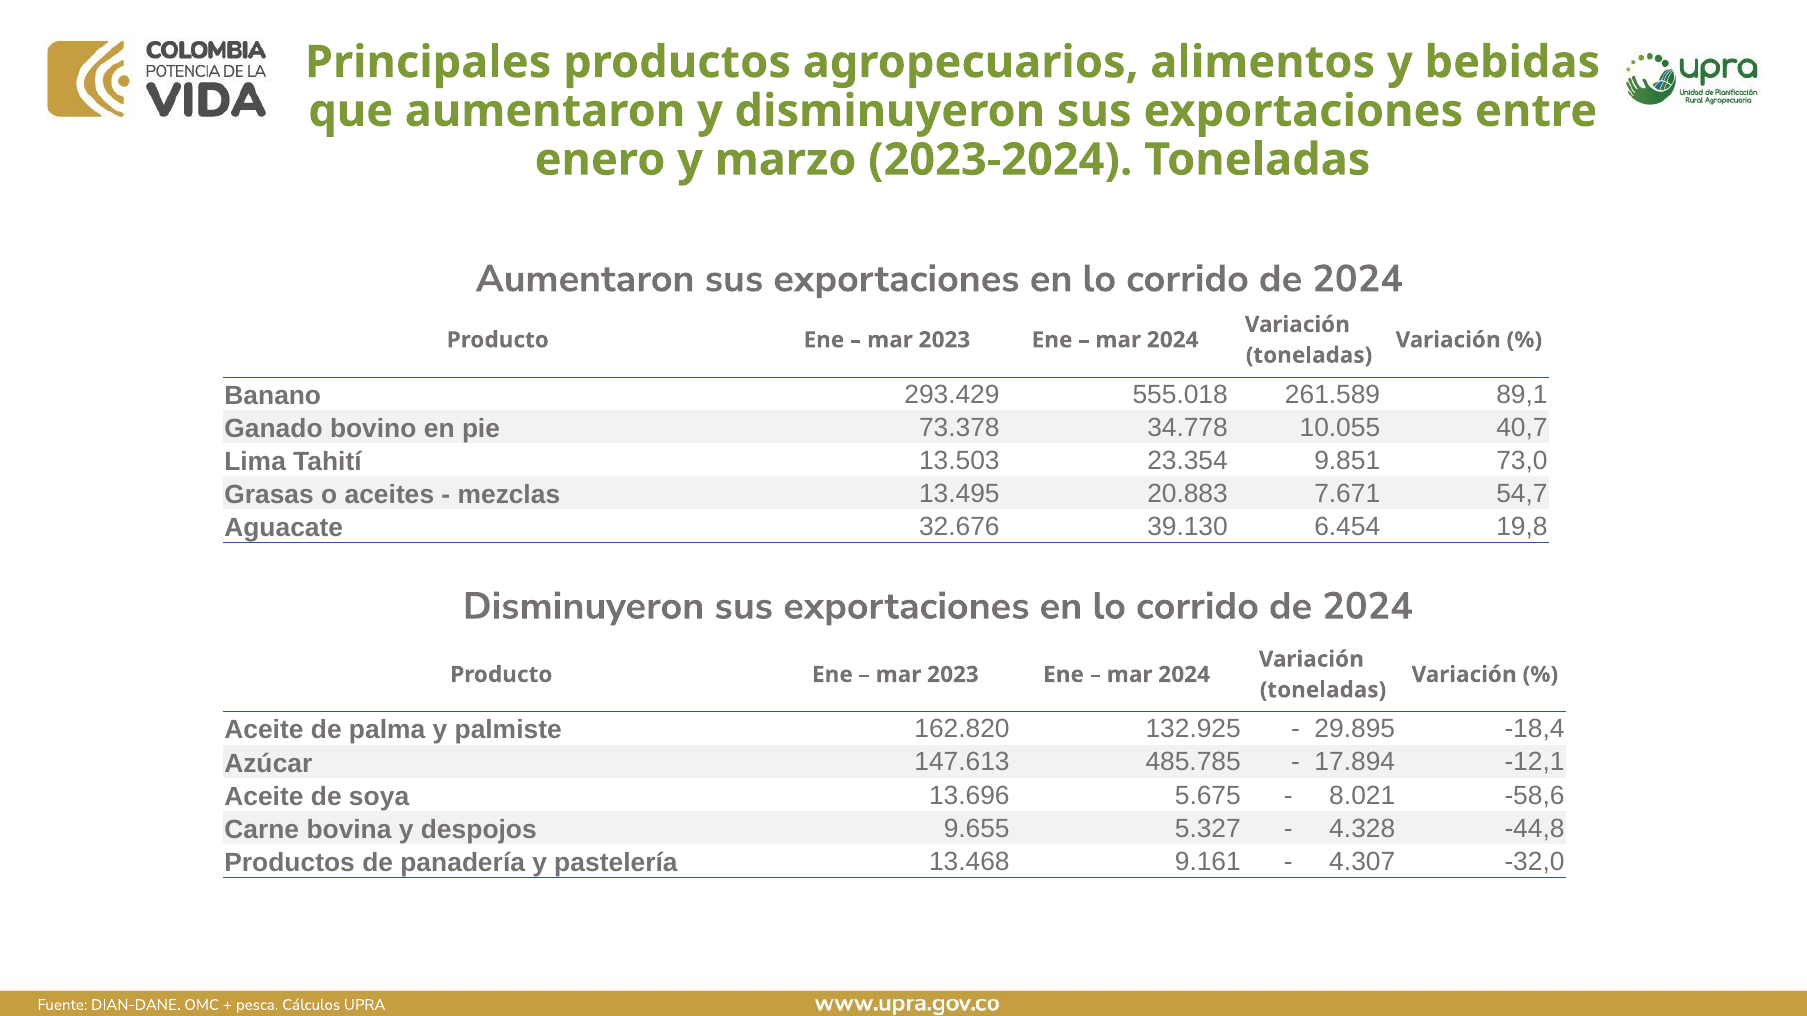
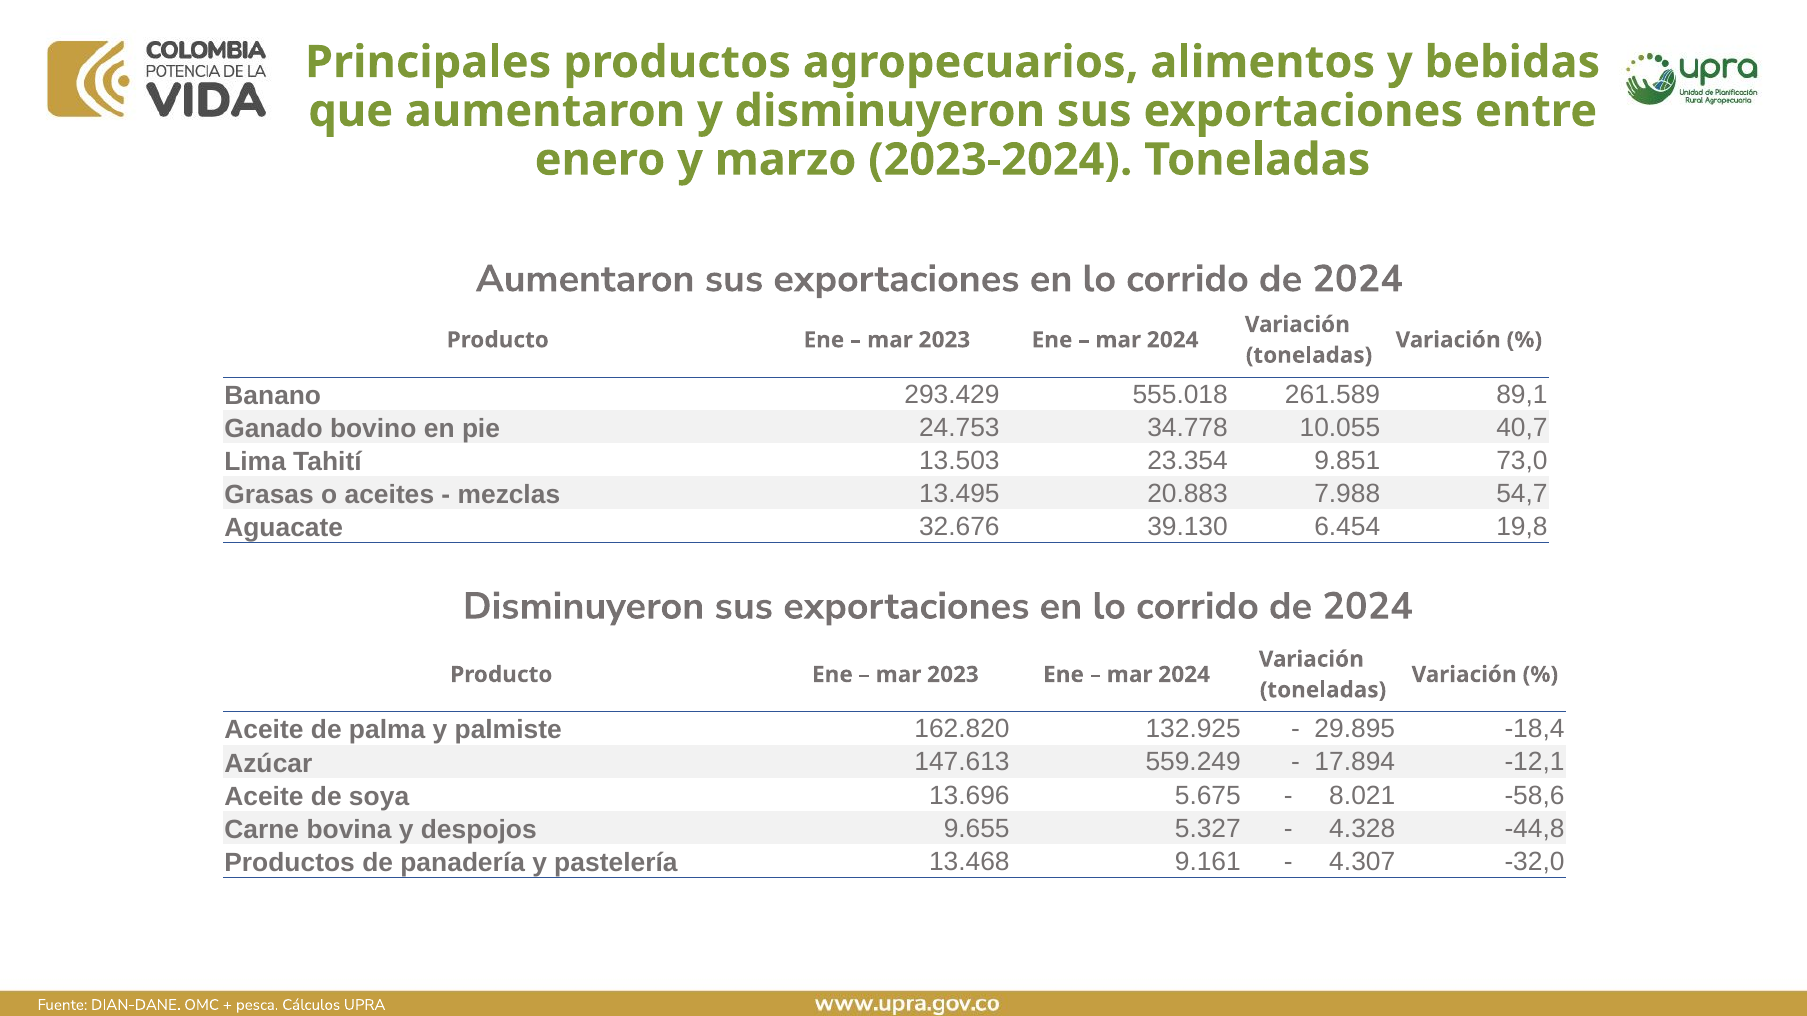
73.378: 73.378 -> 24.753 (959, 428)
7.671: 7.671 -> 7.988 (1347, 494)
485.785: 485.785 -> 559.249 (1193, 763)
